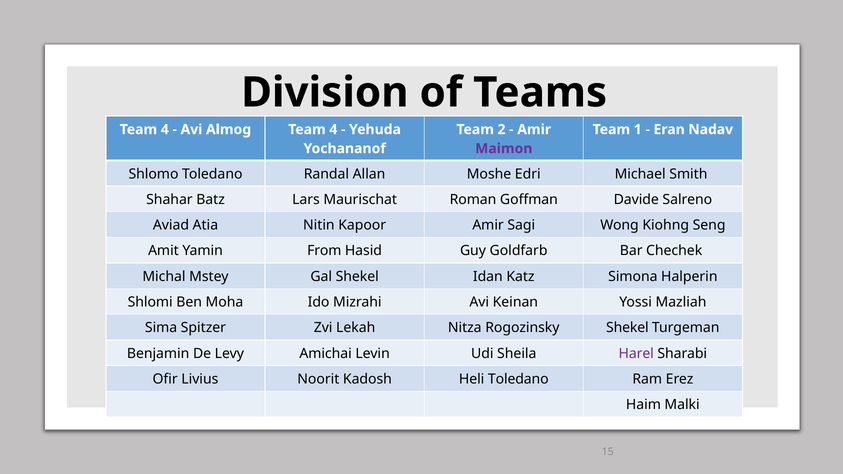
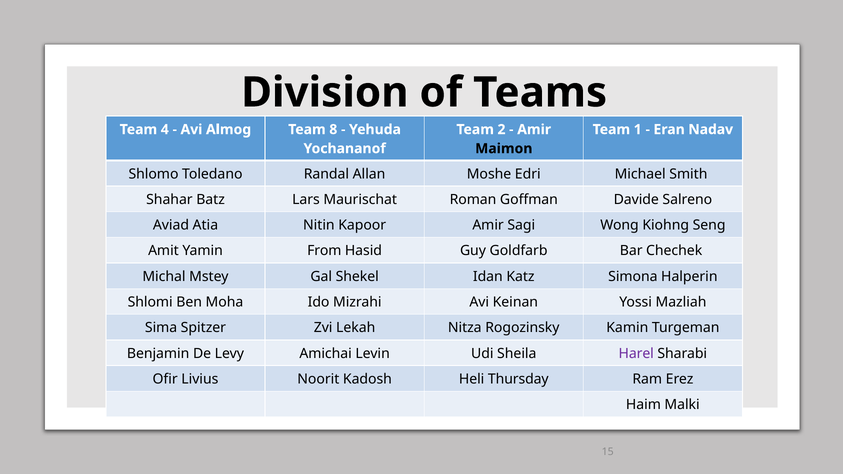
Almog Team 4: 4 -> 8 (333, 130)
Maimon colour: purple -> black (504, 149)
Rogozinsky Shekel: Shekel -> Kamin (627, 328)
Heli Toledano: Toledano -> Thursday (518, 379)
